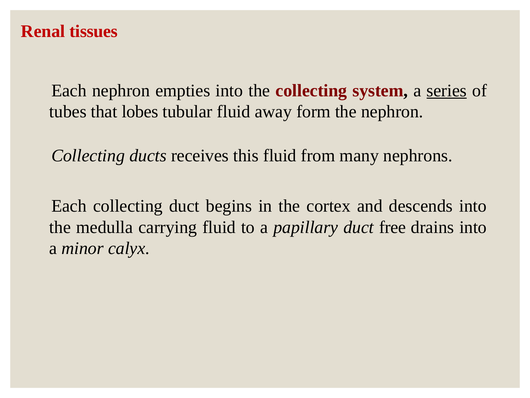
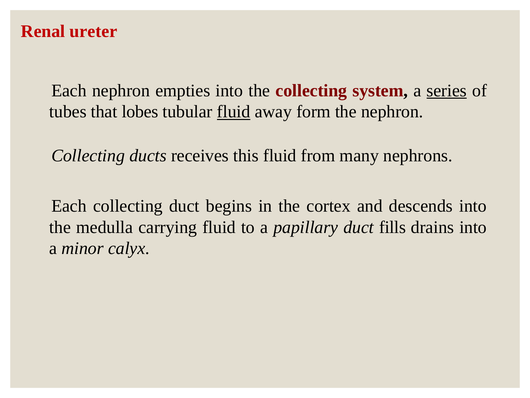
tissues: tissues -> ureter (93, 31)
fluid underline: none -> present (234, 112)
free: free -> fills (393, 227)
